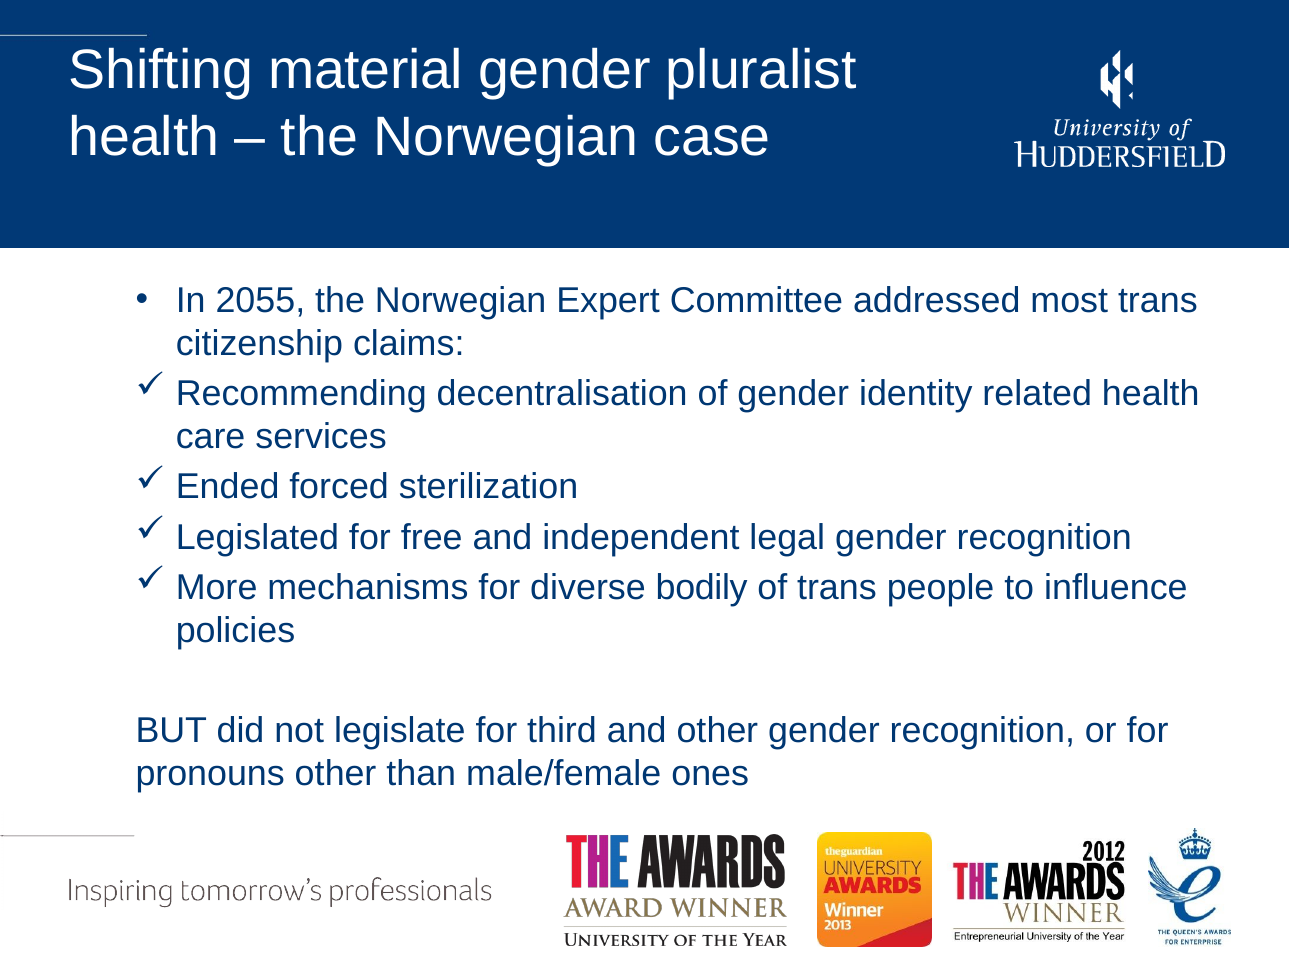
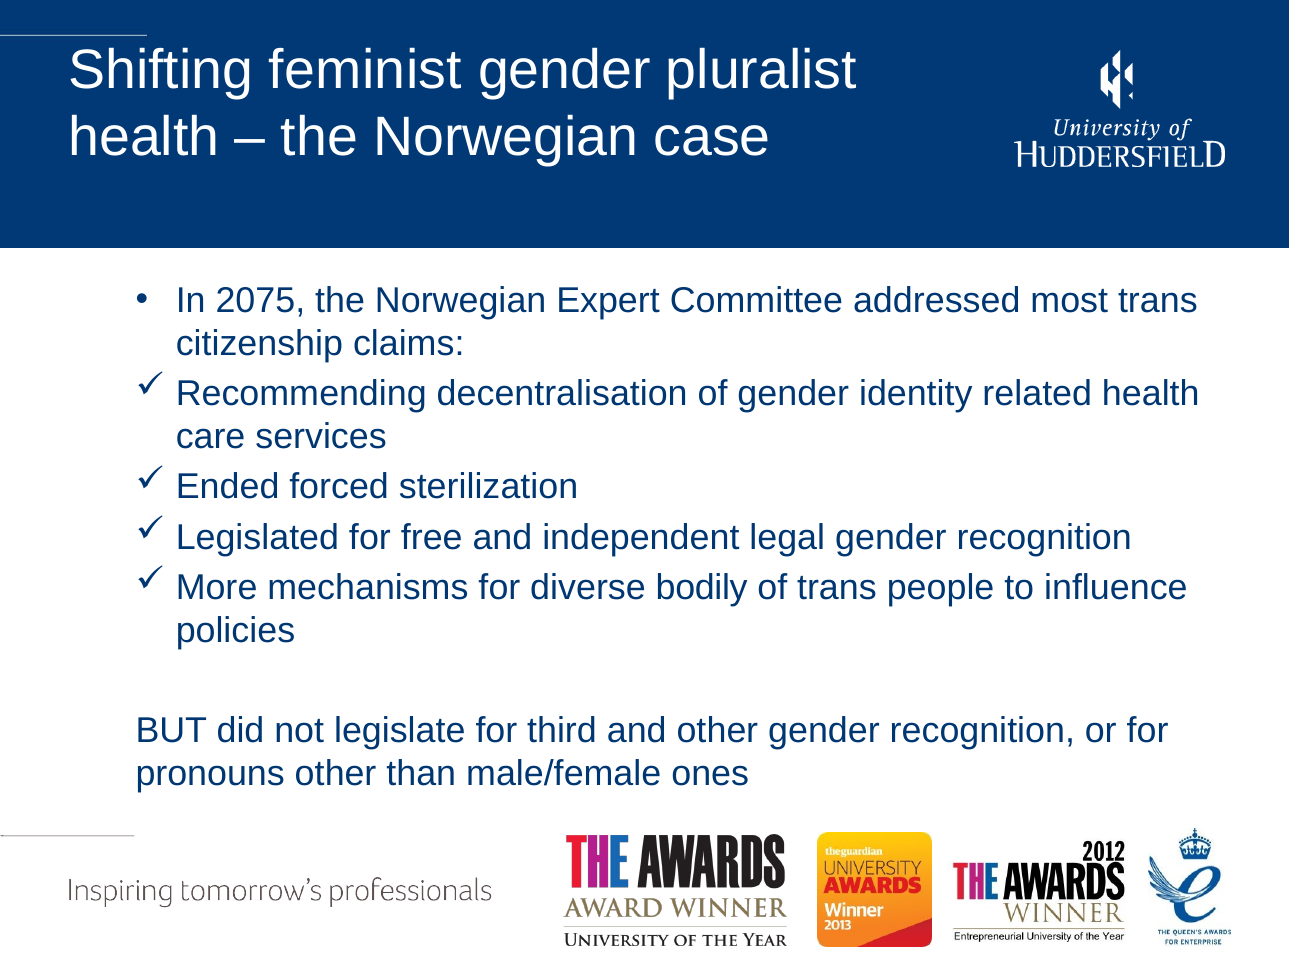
material: material -> feminist (365, 70)
2055: 2055 -> 2075 (260, 301)
